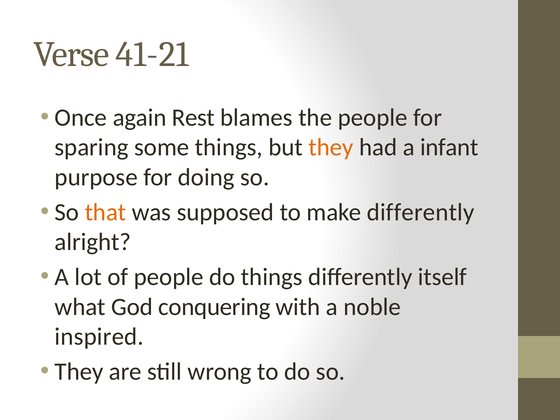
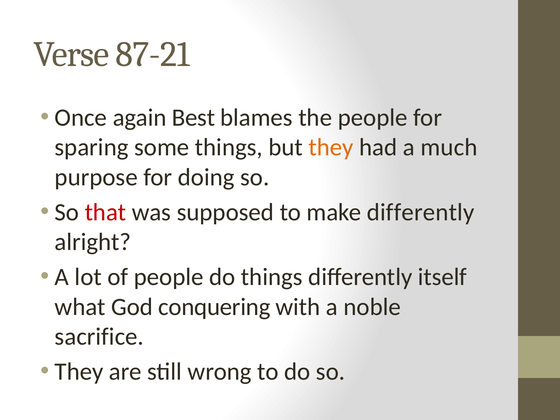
41-21: 41-21 -> 87-21 (153, 54)
Rest: Rest -> Best (193, 117)
infant: infant -> much (449, 147)
that colour: orange -> red (105, 212)
inspired: inspired -> sacrifice (99, 337)
